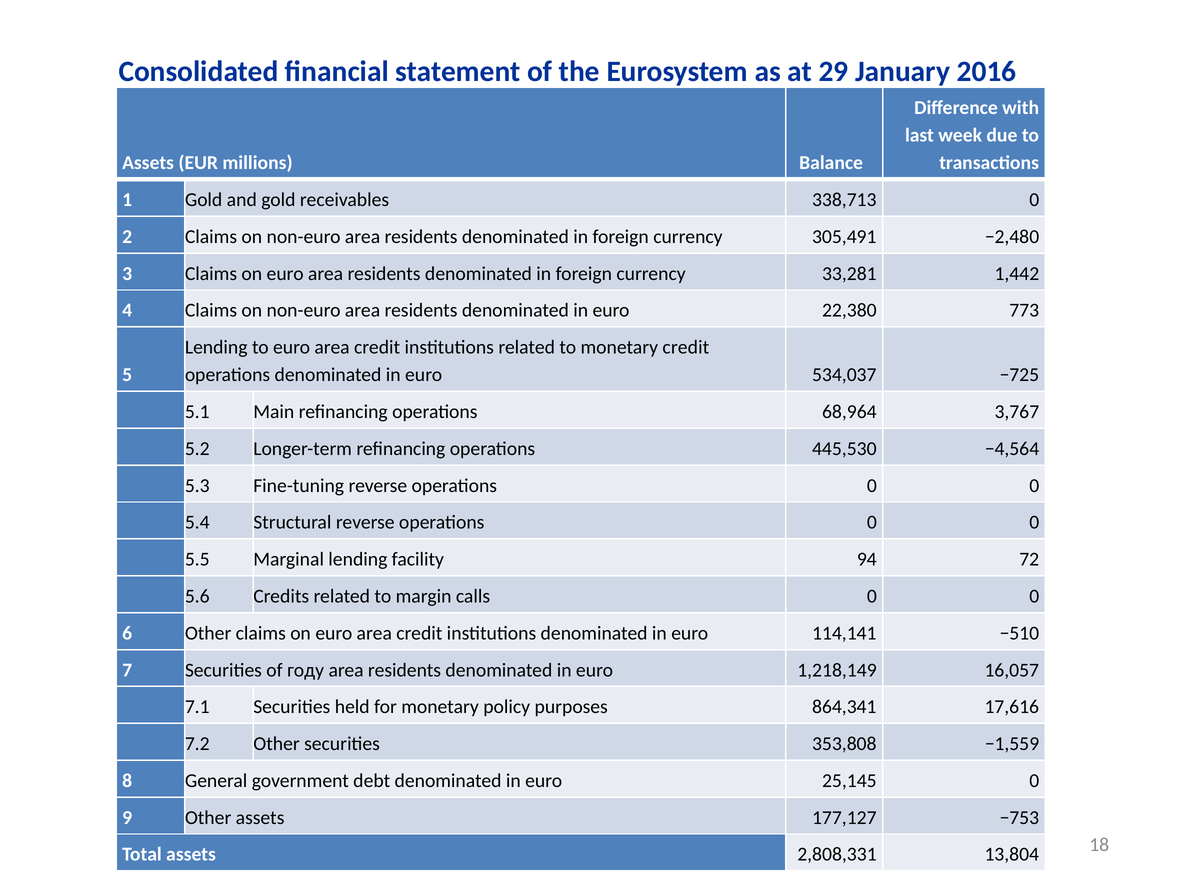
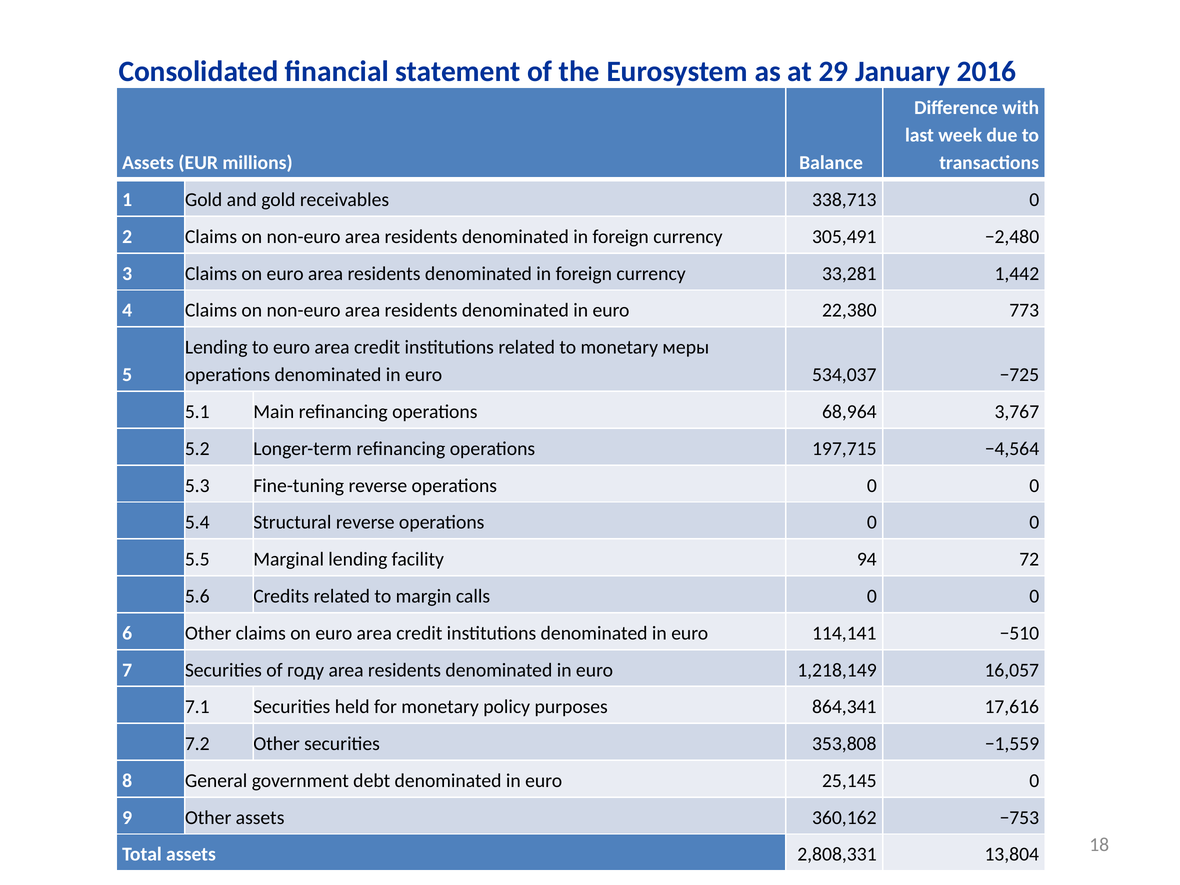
monetary credit: credit -> меры (686, 347)
445,530: 445,530 -> 197,715 (844, 449)
177,127: 177,127 -> 360,162 (844, 818)
